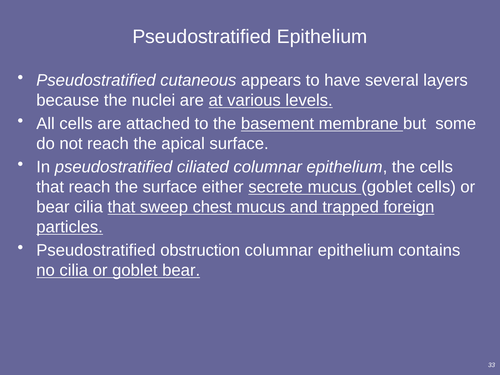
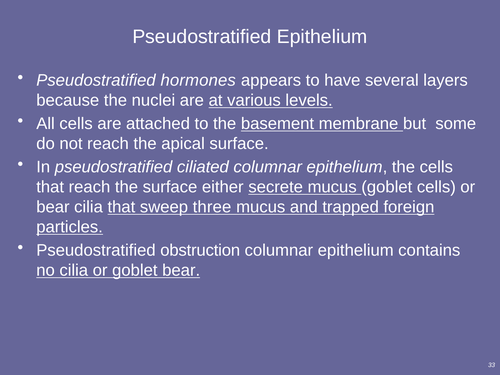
cutaneous: cutaneous -> hormones (198, 80)
chest: chest -> three (212, 207)
